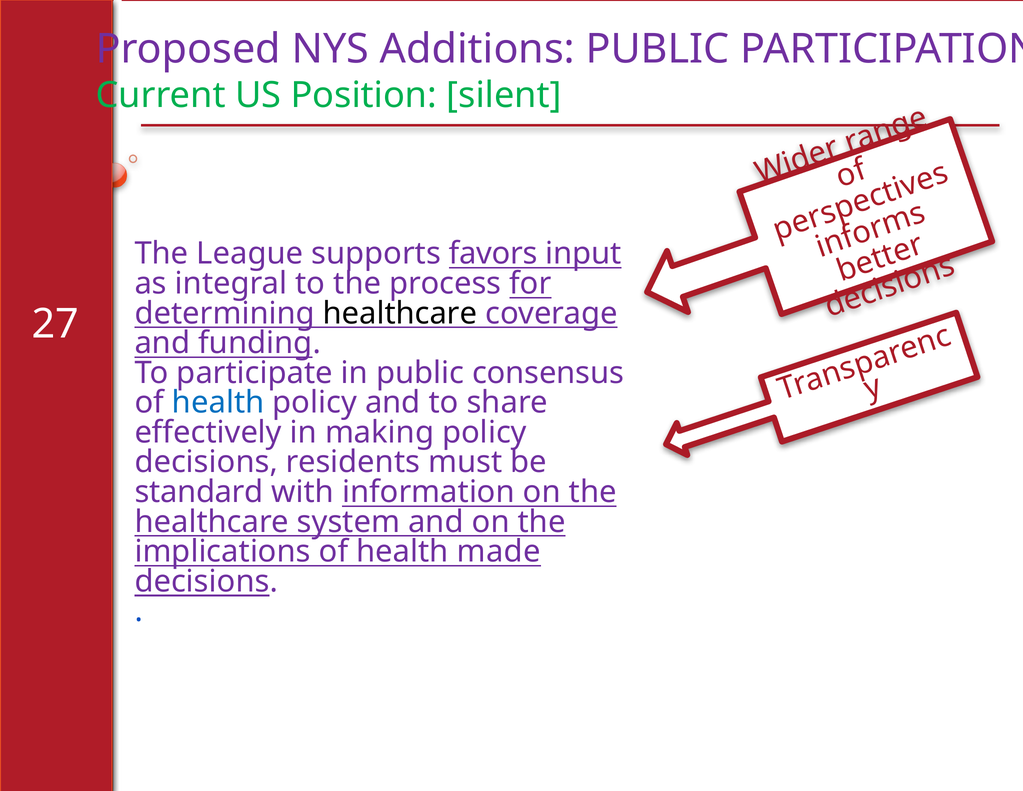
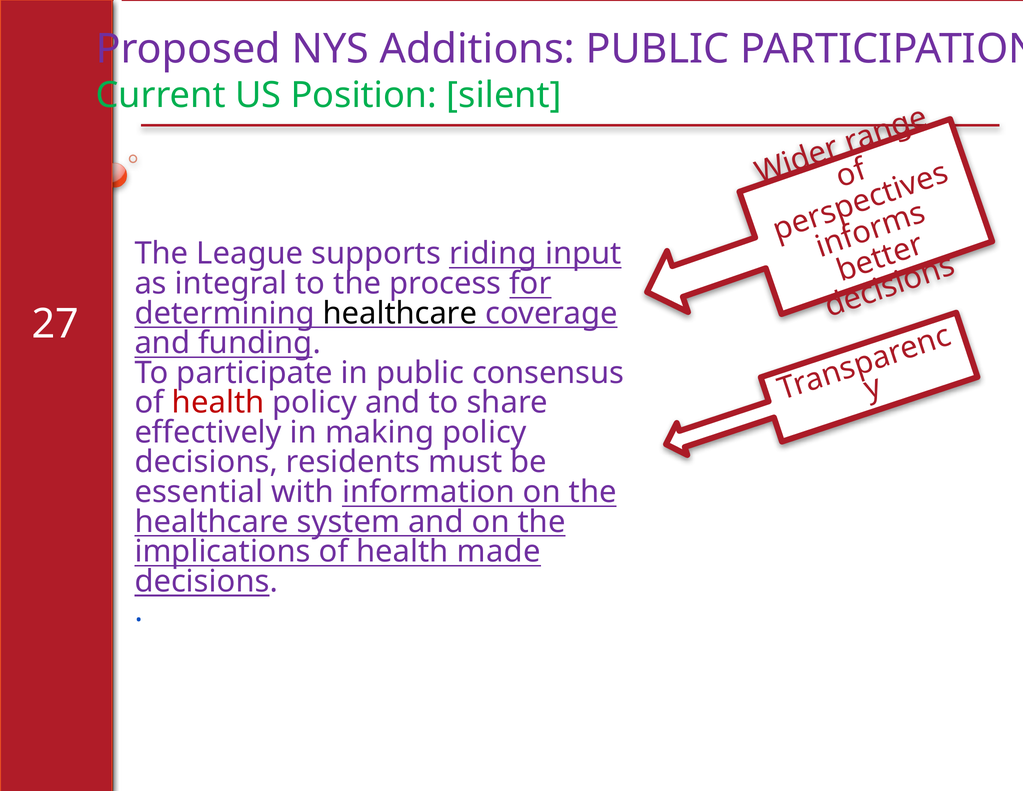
favors: favors -> riding (493, 254)
health colour: blue -> red (218, 402)
standard: standard -> essential (199, 492)
